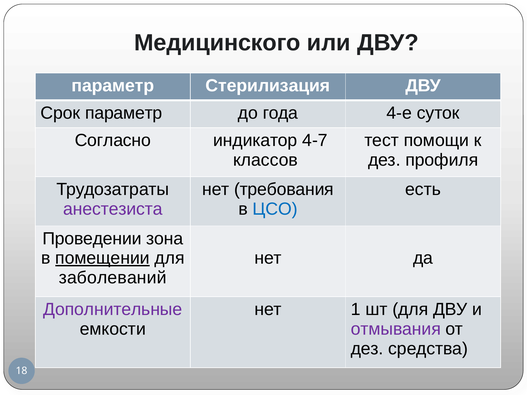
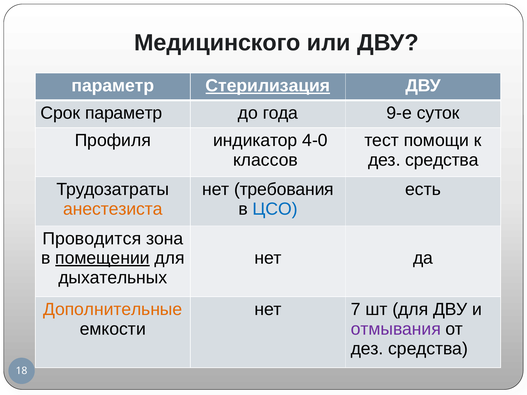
Стерилизация underline: none -> present (268, 86)
4-е: 4-е -> 9-е (399, 113)
Согласно: Согласно -> Профиля (113, 140)
4-7: 4-7 -> 4-0 (315, 140)
профиля: профиля -> средства (442, 160)
анестезиста colour: purple -> orange (113, 209)
Проведении: Проведении -> Проводится (92, 239)
заболеваний: заболеваний -> дыхательных (113, 278)
Дополнительные colour: purple -> orange (113, 310)
1: 1 -> 7 (356, 310)
